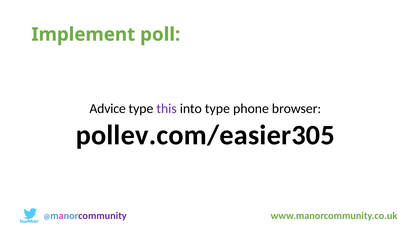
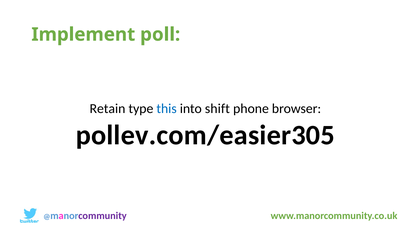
Advice: Advice -> Retain (108, 109)
this colour: purple -> blue (167, 109)
into type: type -> shift (217, 109)
